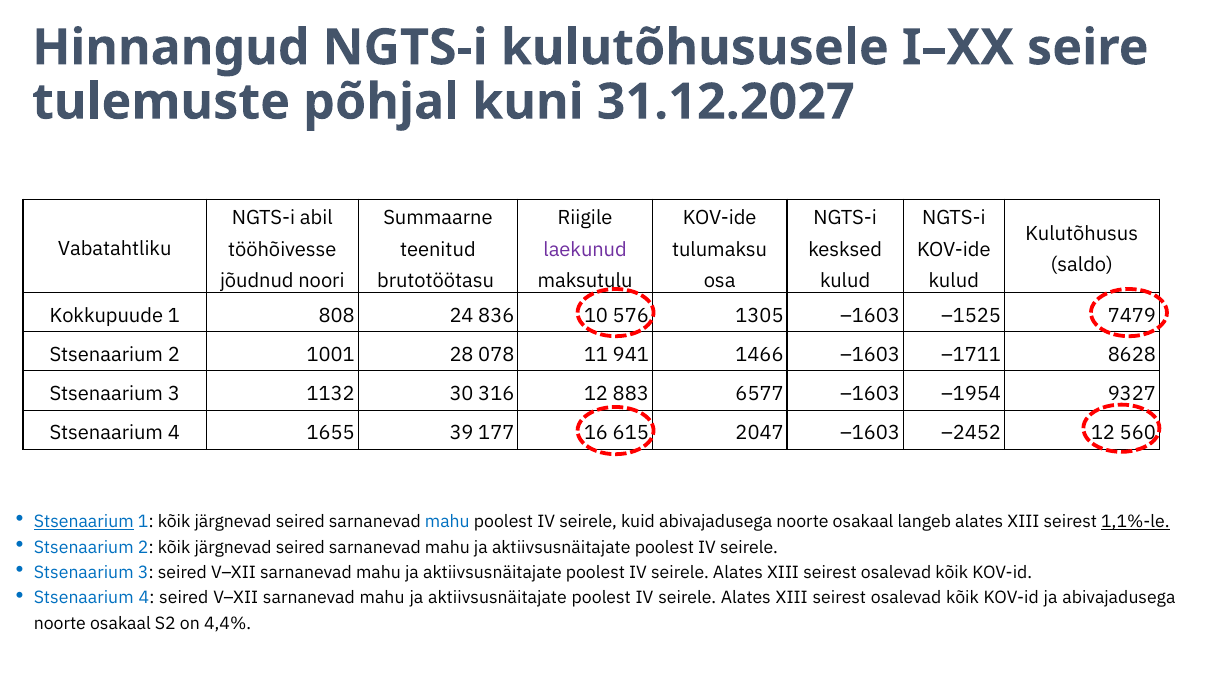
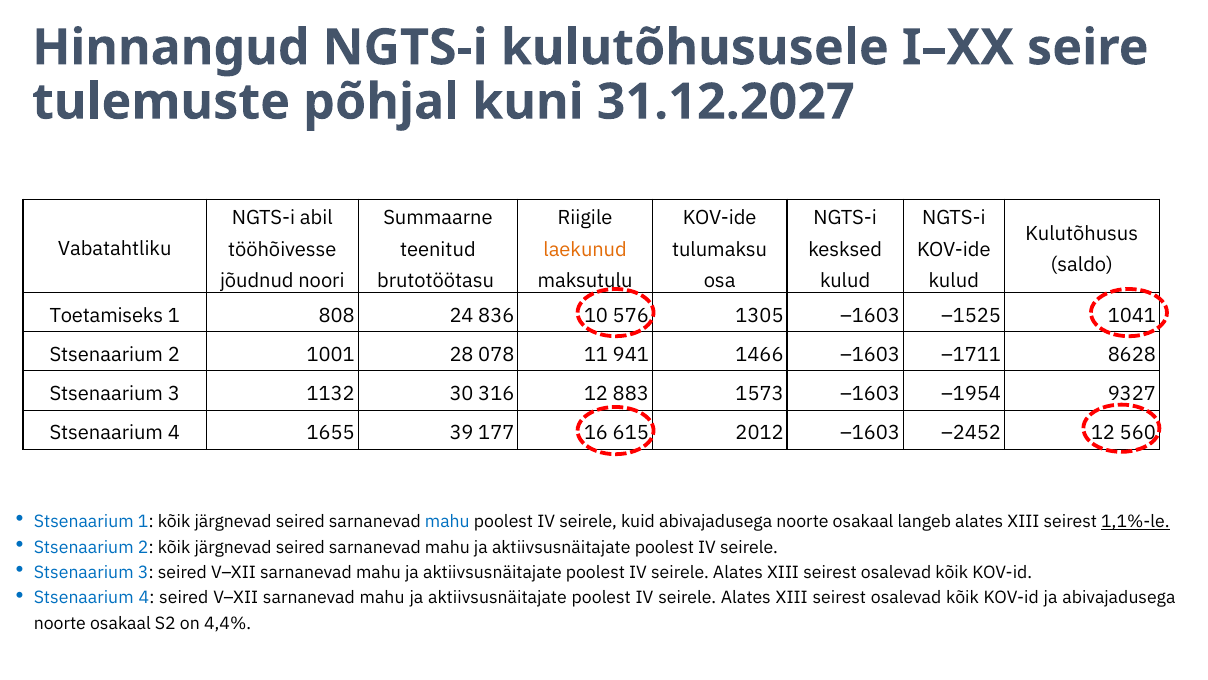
laekunud colour: purple -> orange (585, 249)
Kokkupuude: Kokkupuude -> Toetamiseks (106, 315)
7479: 7479 -> 1041 (1132, 315)
6577: 6577 -> 1573 (760, 394)
2047: 2047 -> 2012 (760, 433)
Stsenaarium underline: present -> none (84, 522)
